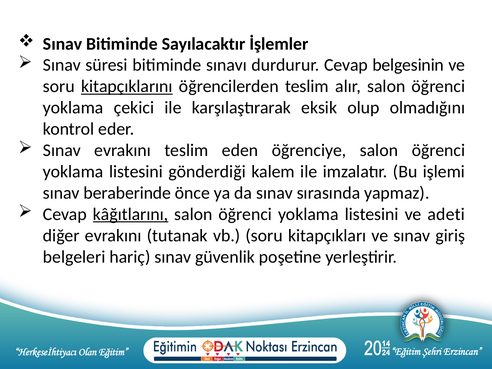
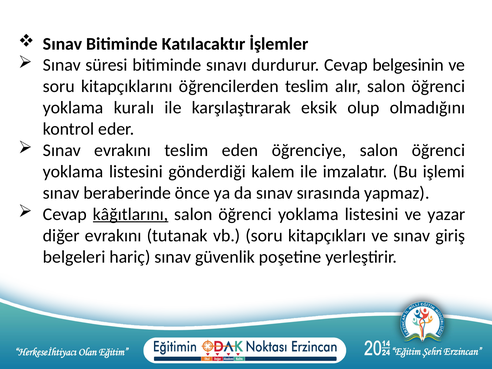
Sayılacaktır: Sayılacaktır -> Katılacaktır (204, 44)
kitapçıklarını underline: present -> none (127, 86)
çekici: çekici -> kuralı (134, 108)
adeti: adeti -> yazar (446, 214)
